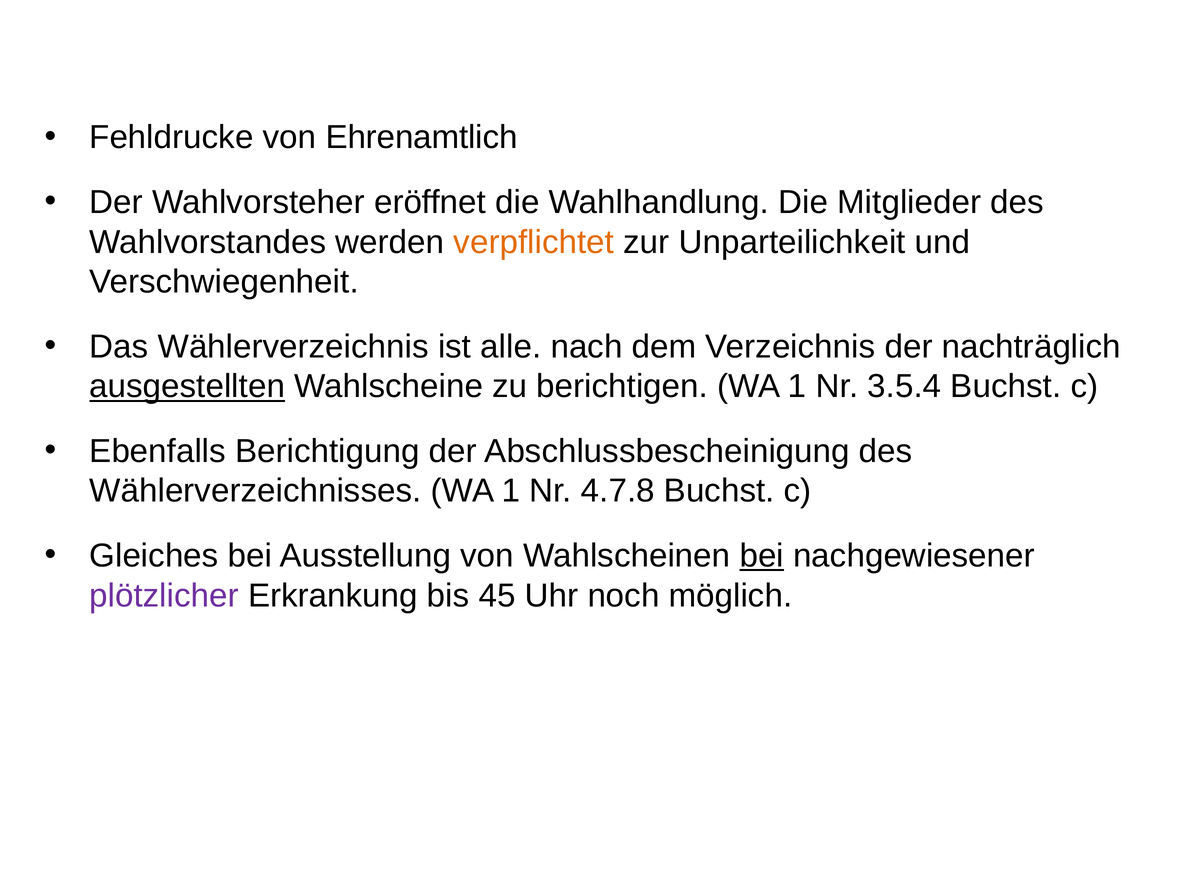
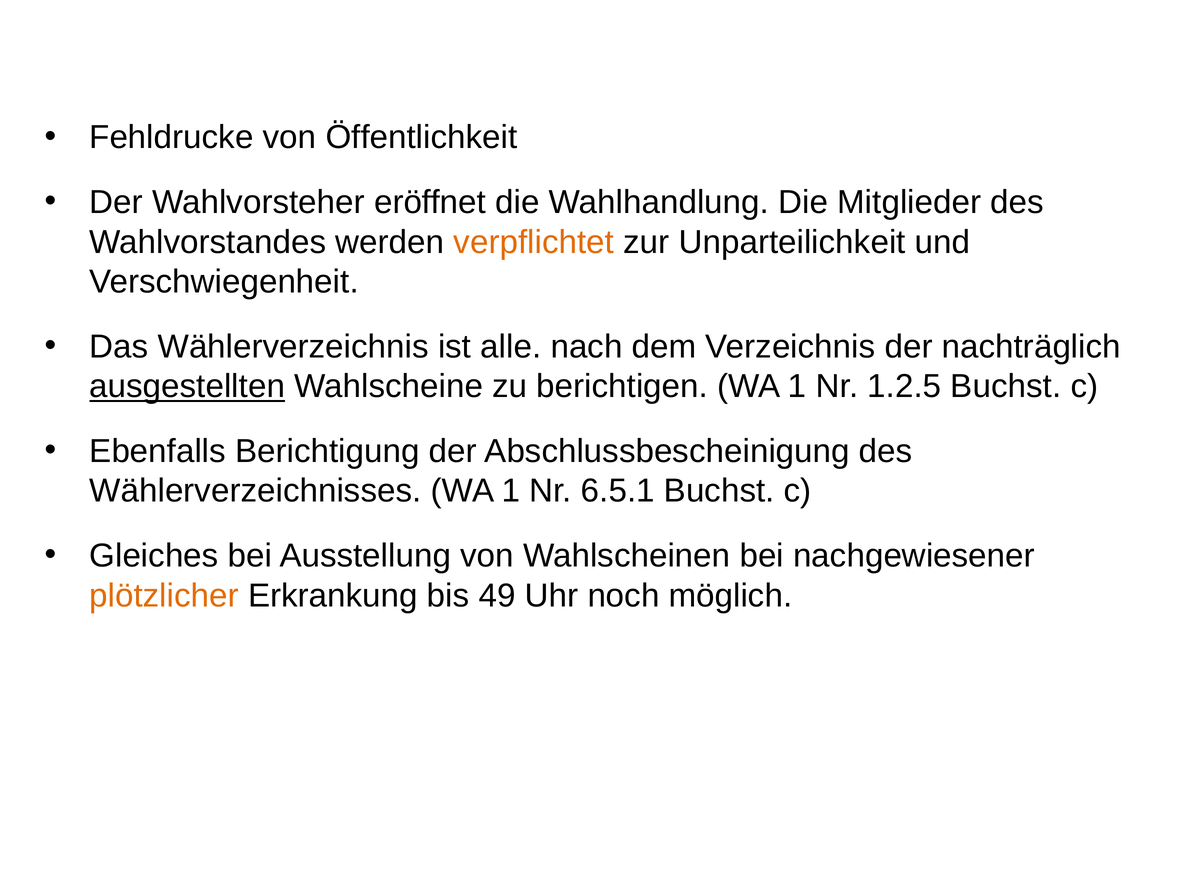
Ehrenamtlich: Ehrenamtlich -> Öffentlichkeit (421, 137)
3.5.4: 3.5.4 -> 1.2.5 (904, 386)
4.7.8: 4.7.8 -> 6.5.1 (618, 491)
bei underline: present -> none (762, 555)
plötzlicher colour: purple -> orange (164, 595)
45: 45 -> 49 (497, 595)
